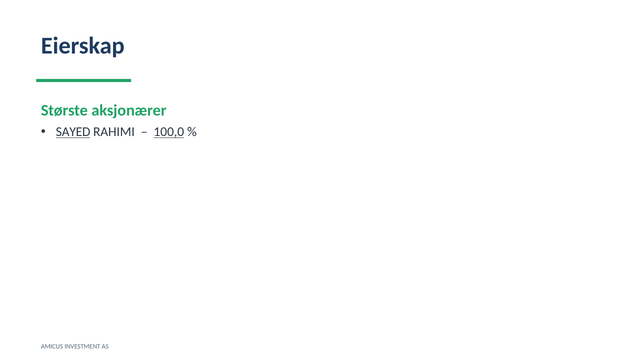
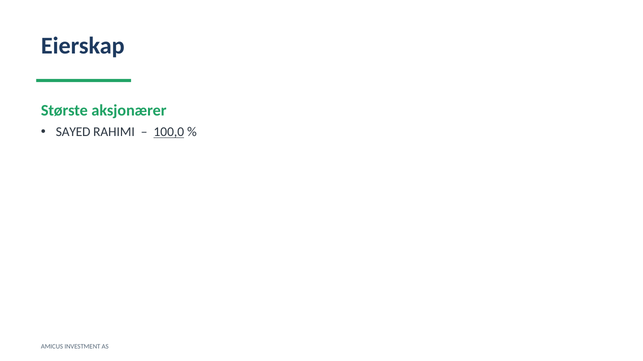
SAYED underline: present -> none (73, 132)
